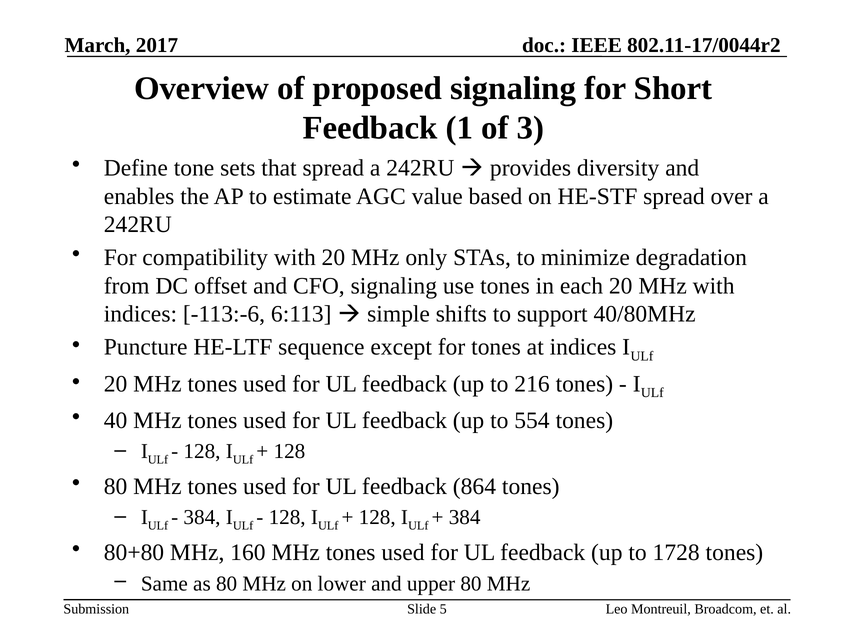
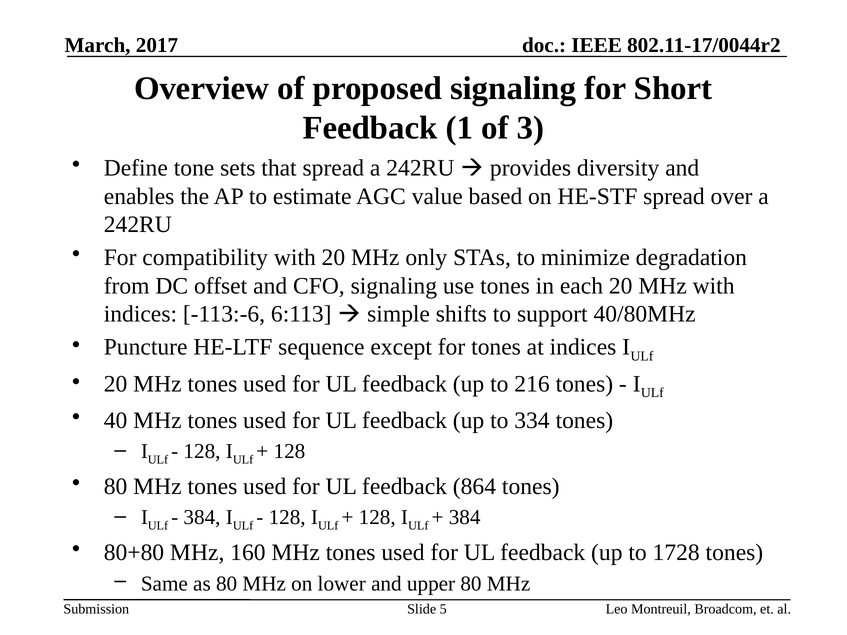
554: 554 -> 334 (532, 421)
